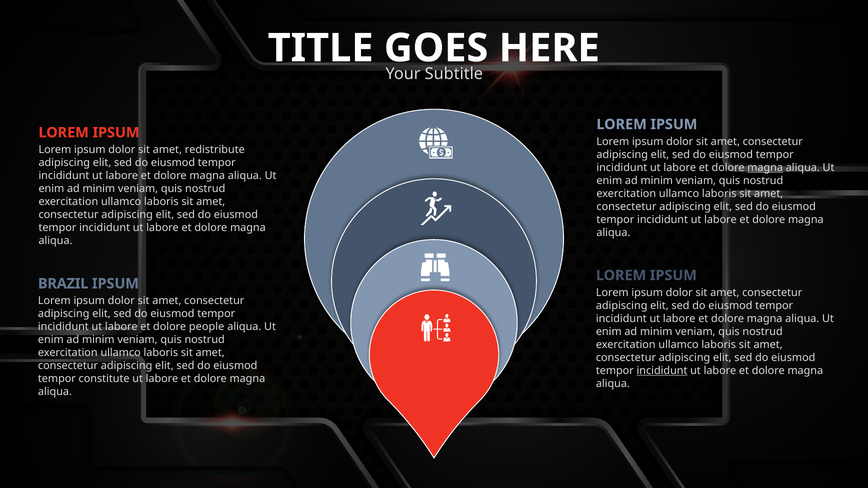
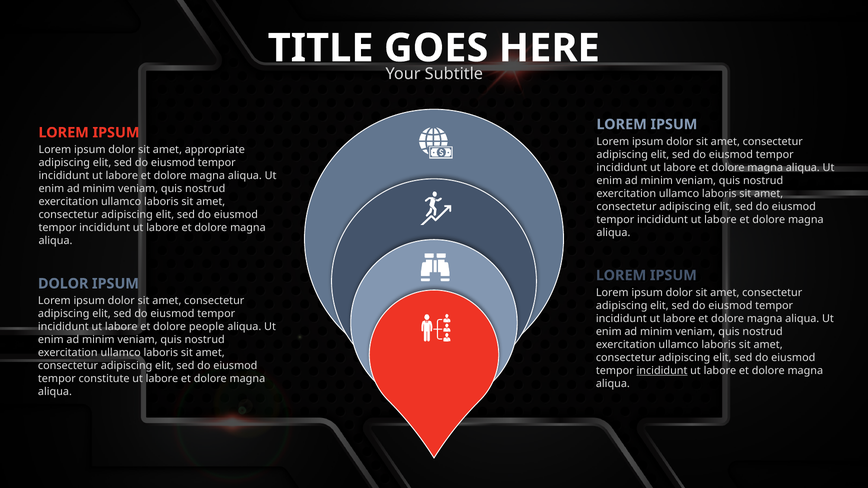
redistribute: redistribute -> appropriate (215, 150)
magna underline: present -> none (765, 168)
BRAZIL: BRAZIL -> DOLOR (63, 284)
